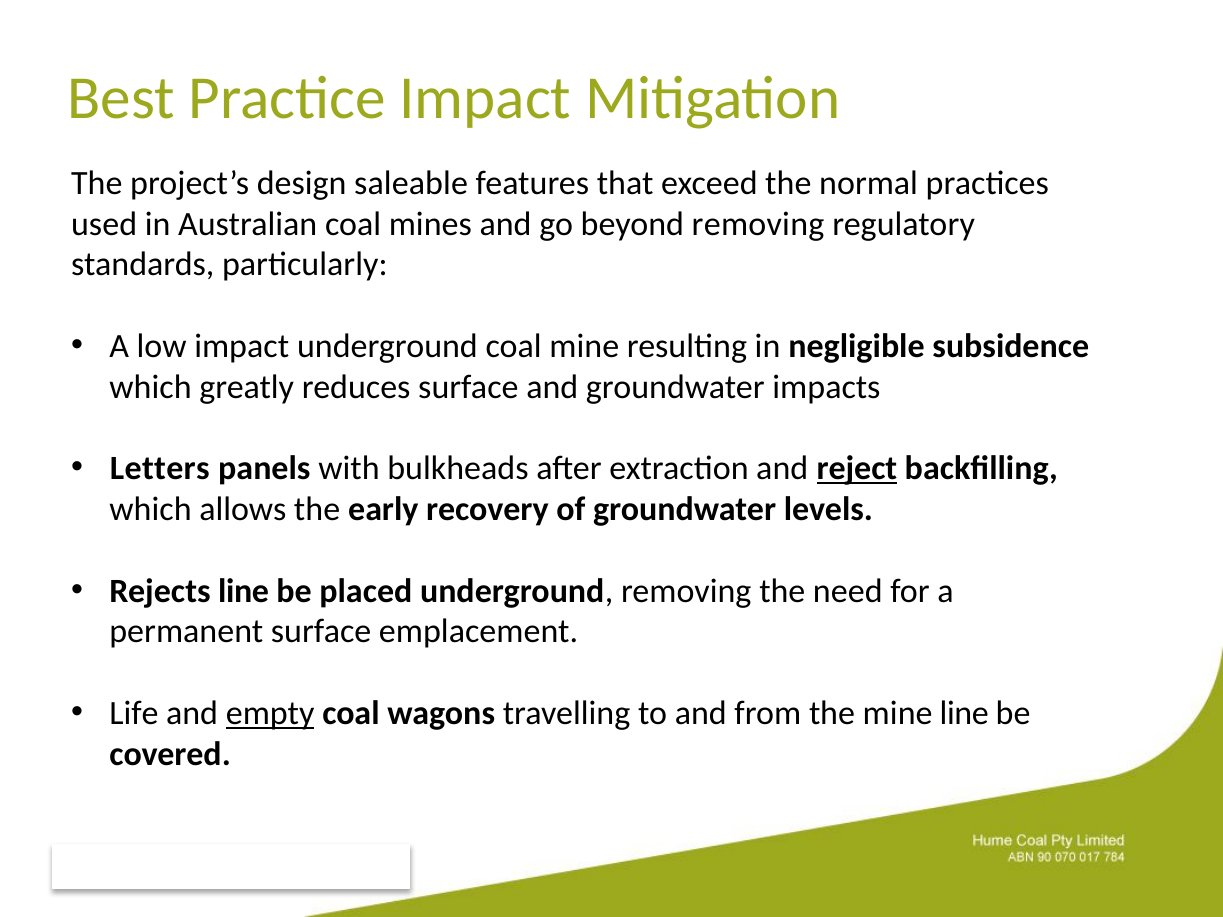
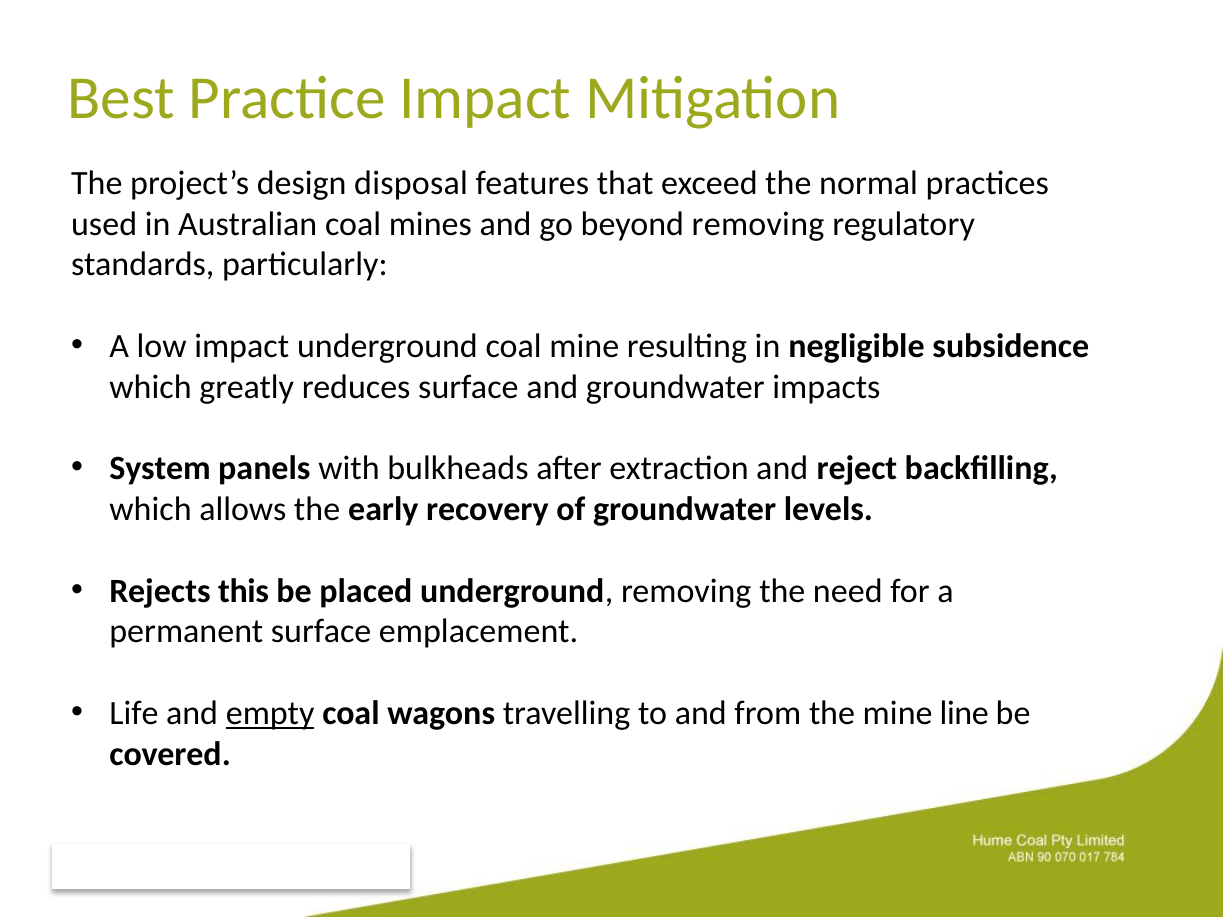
saleable: saleable -> disposal (411, 183)
Letters: Letters -> System (160, 469)
reject underline: present -> none (857, 469)
Rejects line: line -> this (244, 591)
